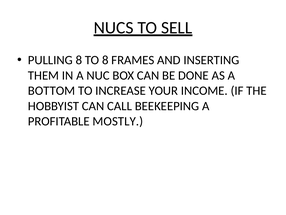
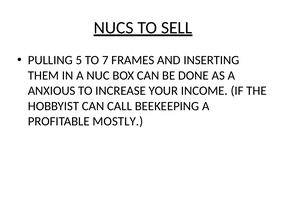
PULLING 8: 8 -> 5 (79, 60)
TO 8: 8 -> 7 (105, 60)
BOTTOM: BOTTOM -> ANXIOUS (52, 91)
